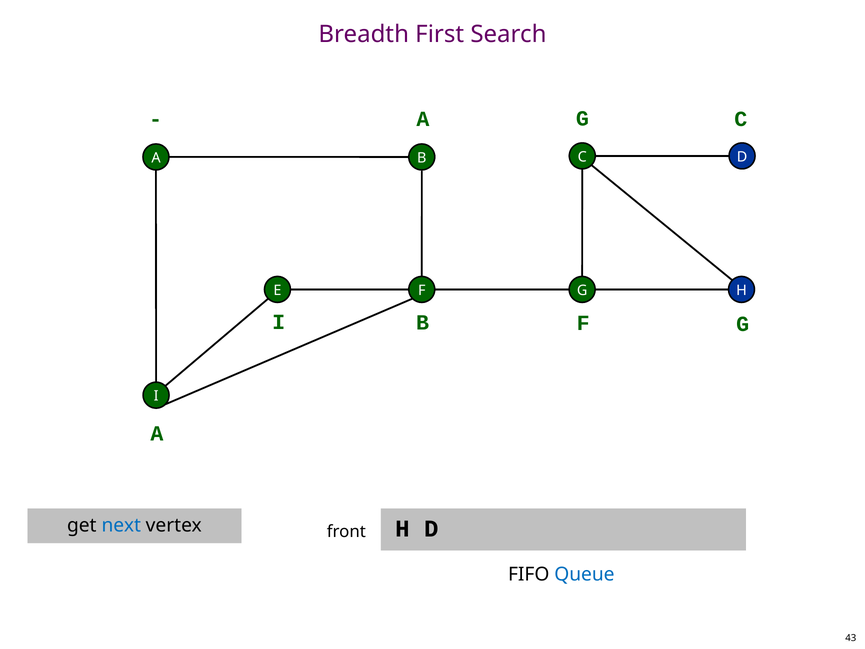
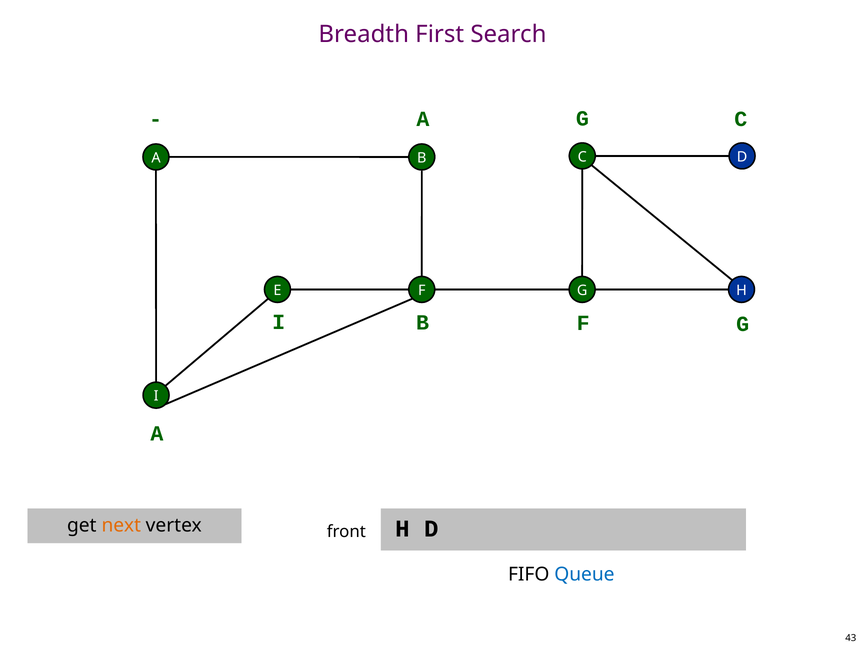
next colour: blue -> orange (121, 525)
